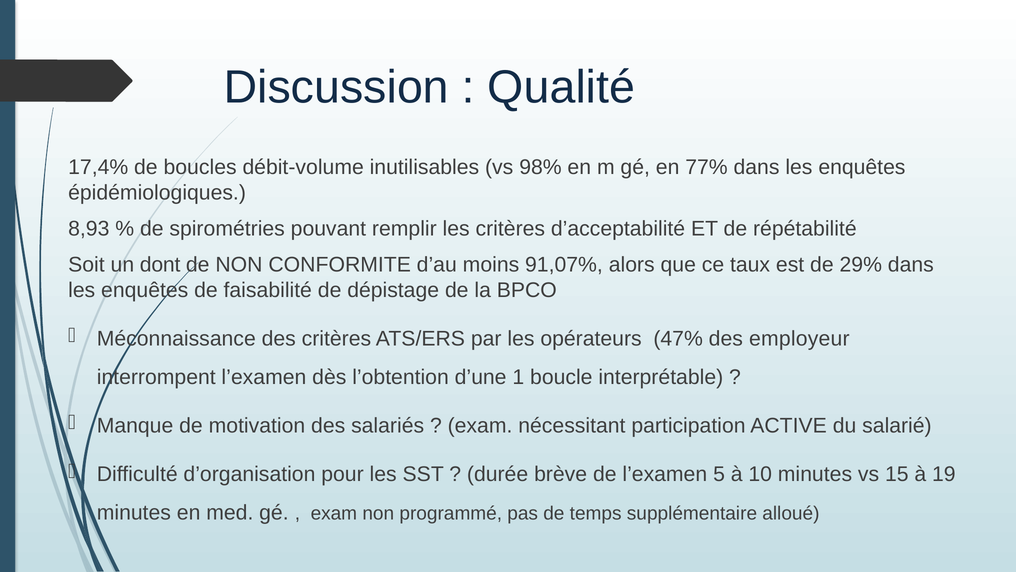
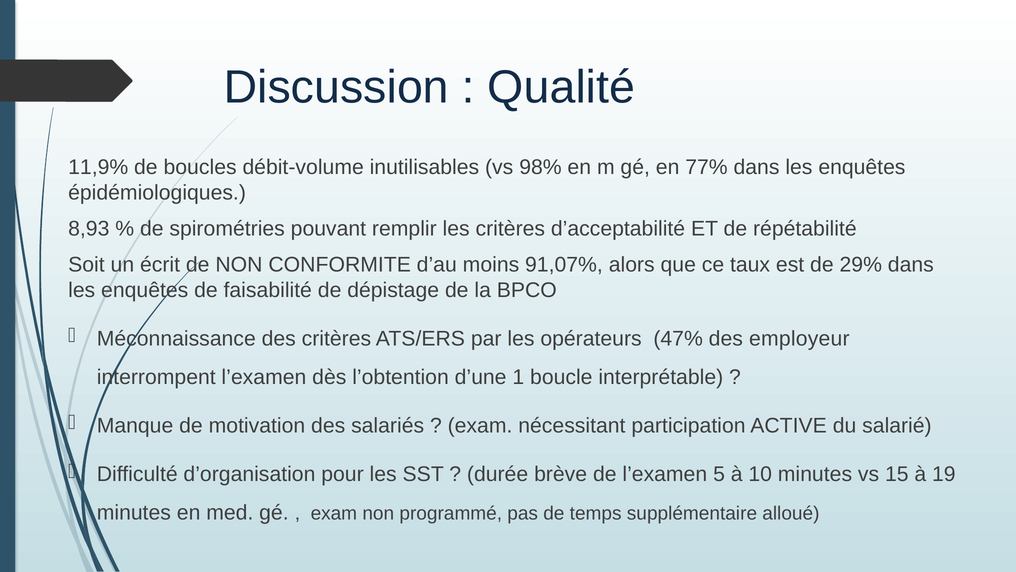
17,4%: 17,4% -> 11,9% (98, 167)
dont: dont -> écrit (160, 264)
